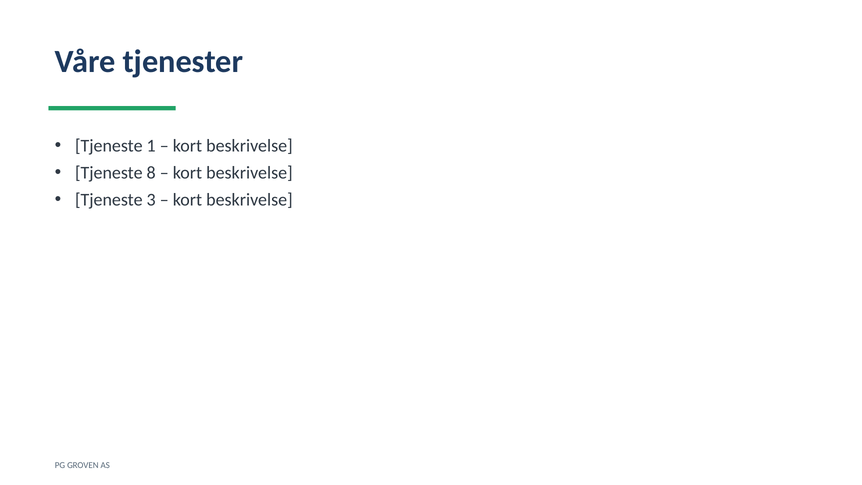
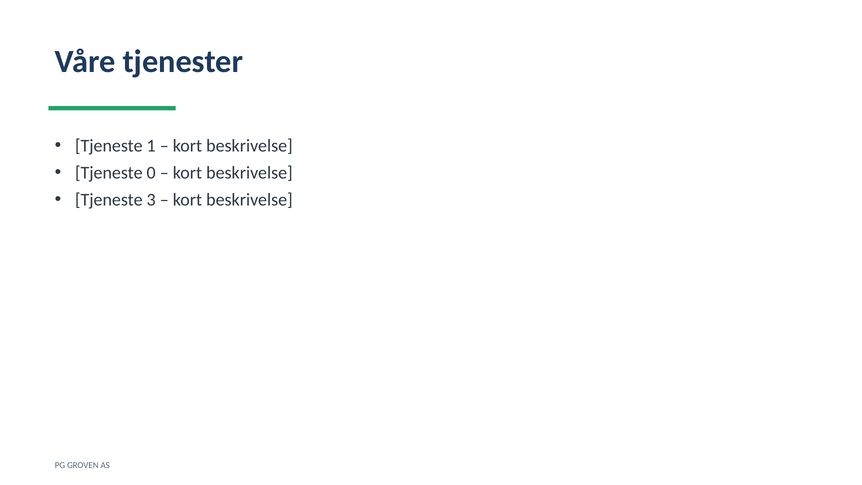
8: 8 -> 0 (151, 173)
